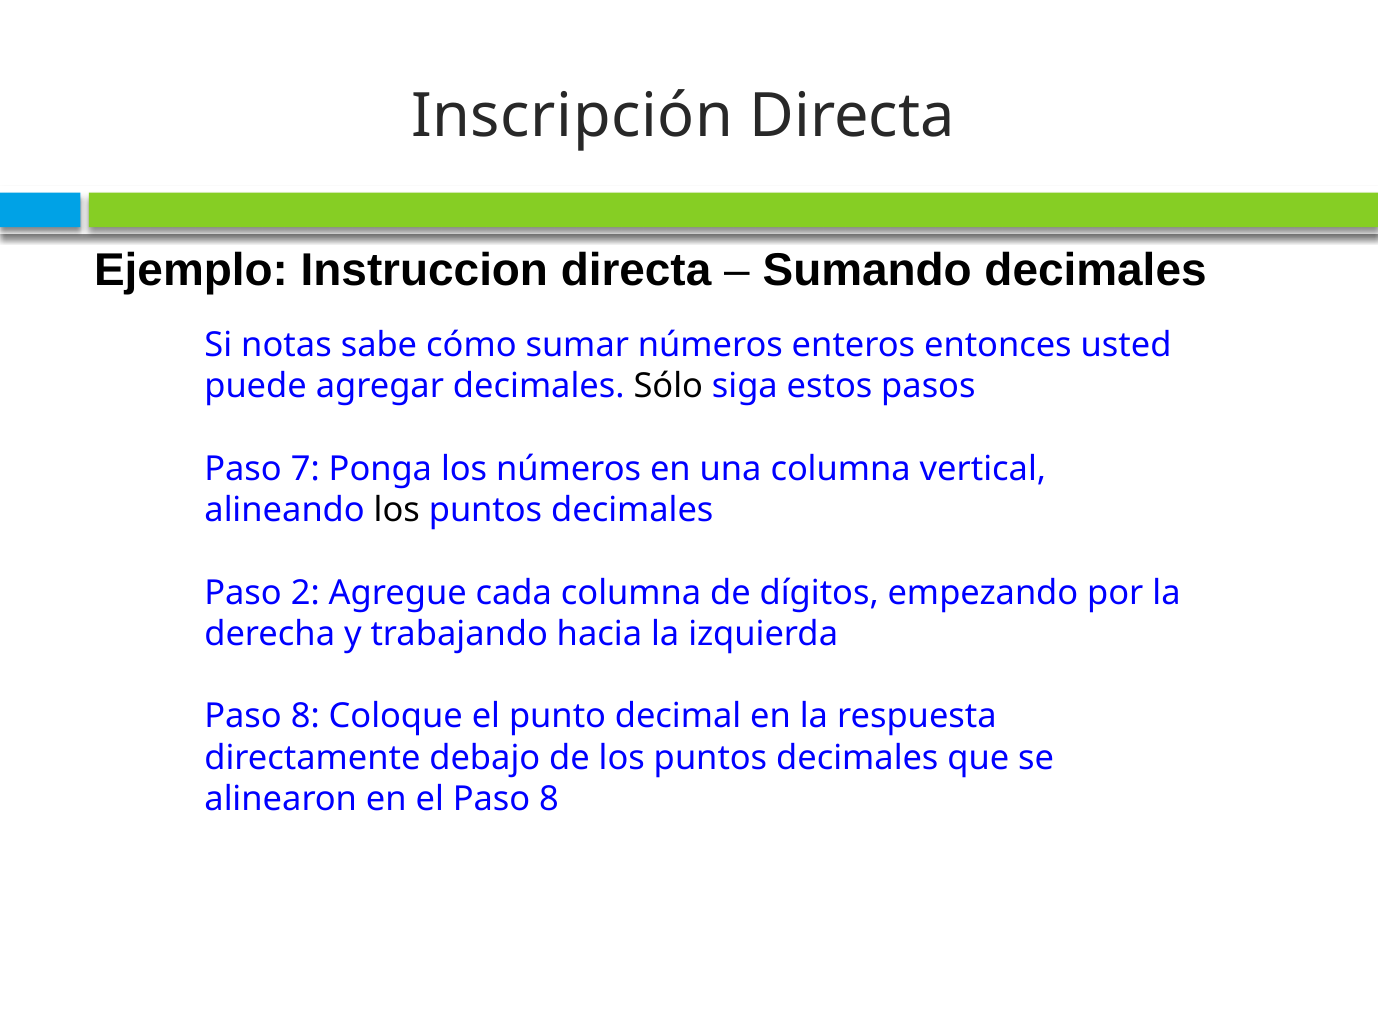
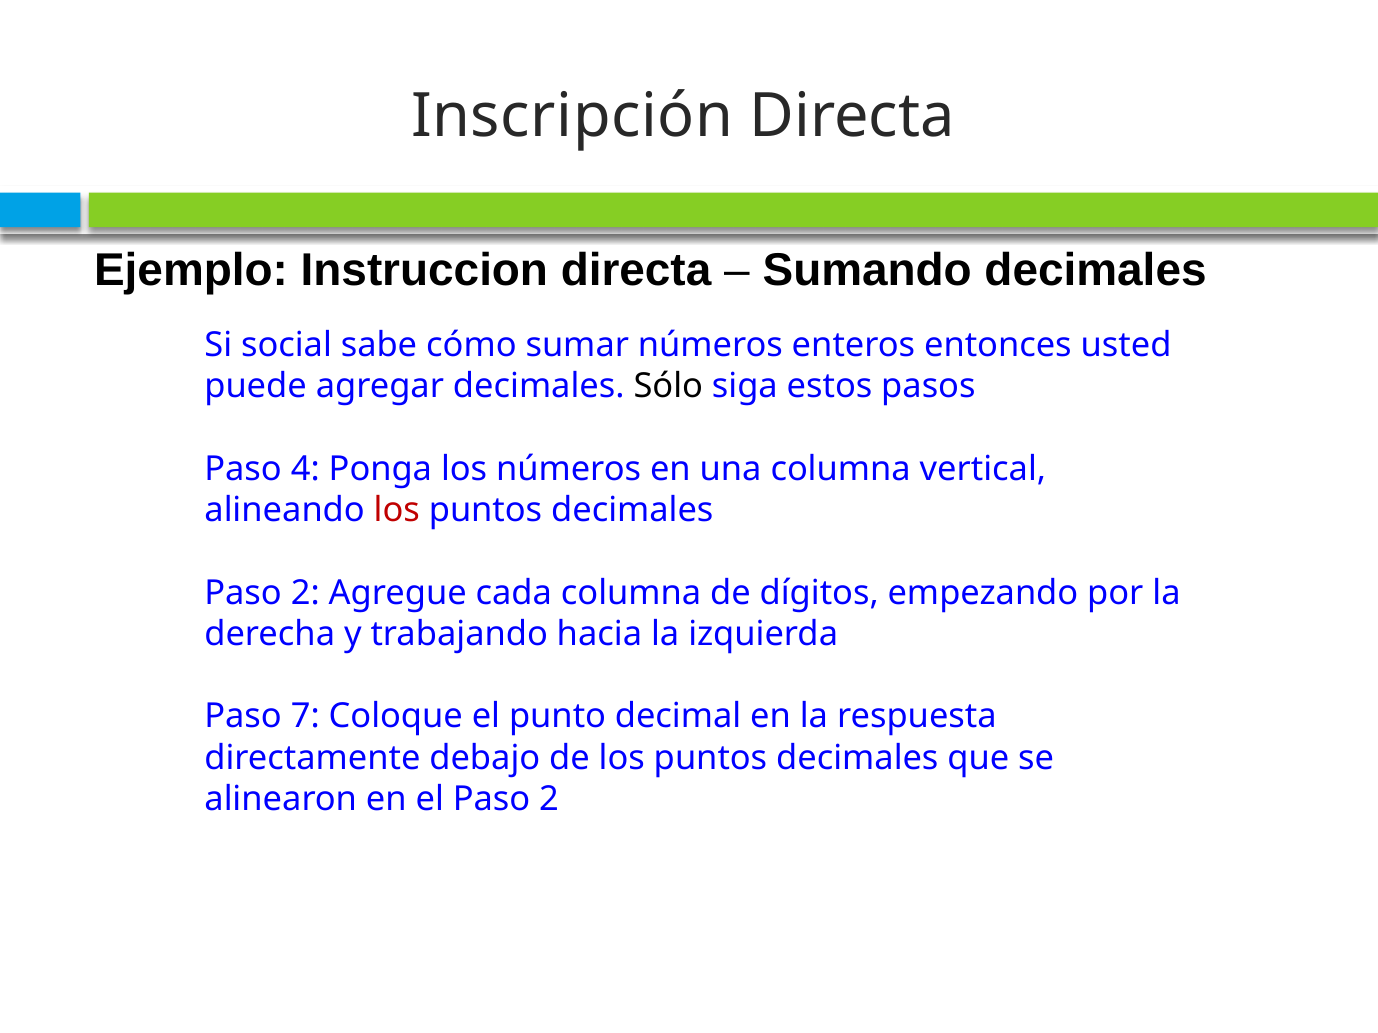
notas: notas -> social (287, 345)
7: 7 -> 4 (305, 469)
los colour: black -> red (397, 510)
8: 8 -> 7 (305, 717)
el Paso 8: 8 -> 2 (549, 800)
